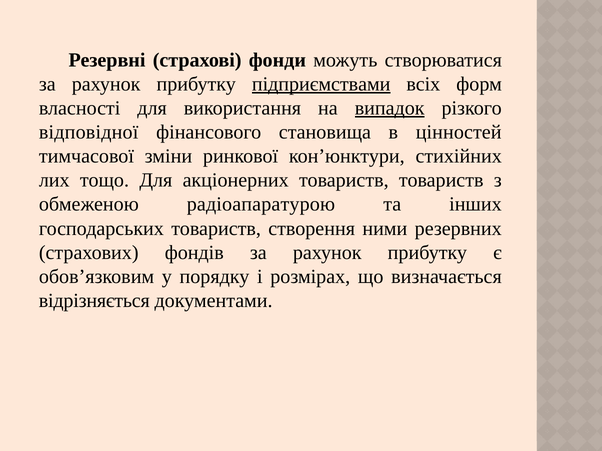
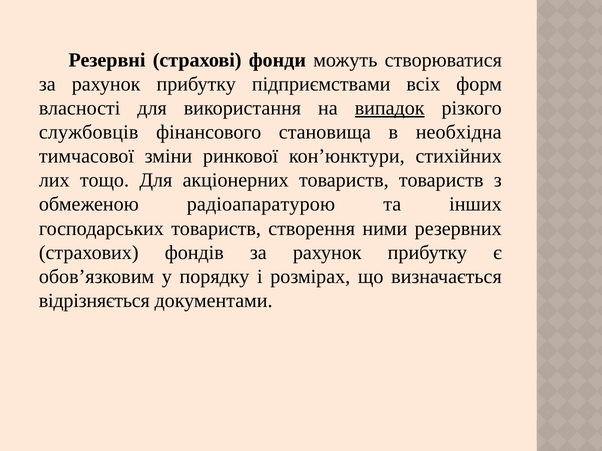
підприємствами underline: present -> none (321, 84)
відповідної: відповідної -> службовців (89, 132)
цінностей: цінностей -> необхідна (459, 132)
